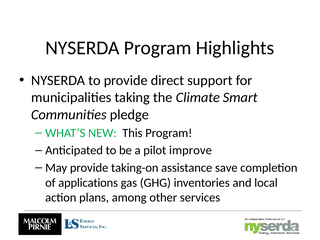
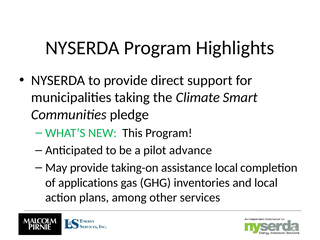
improve: improve -> advance (190, 150)
assistance save: save -> local (226, 168)
